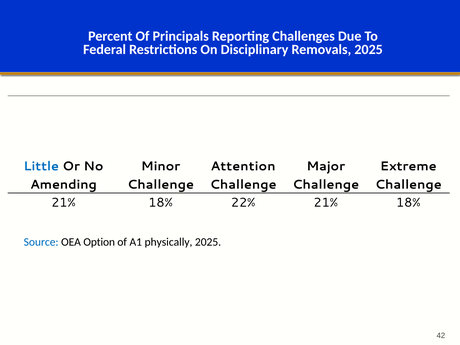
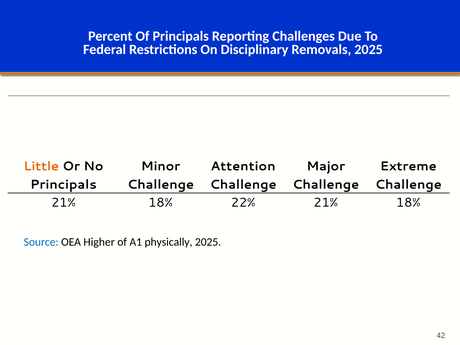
Little colour: blue -> orange (41, 166)
Amending: Amending -> Principals (63, 185)
Option: Option -> Higher (99, 242)
